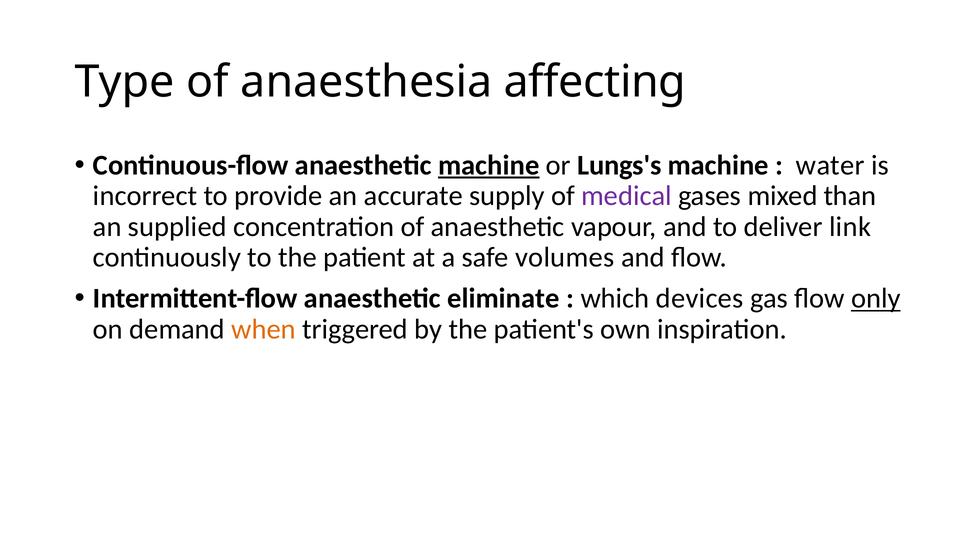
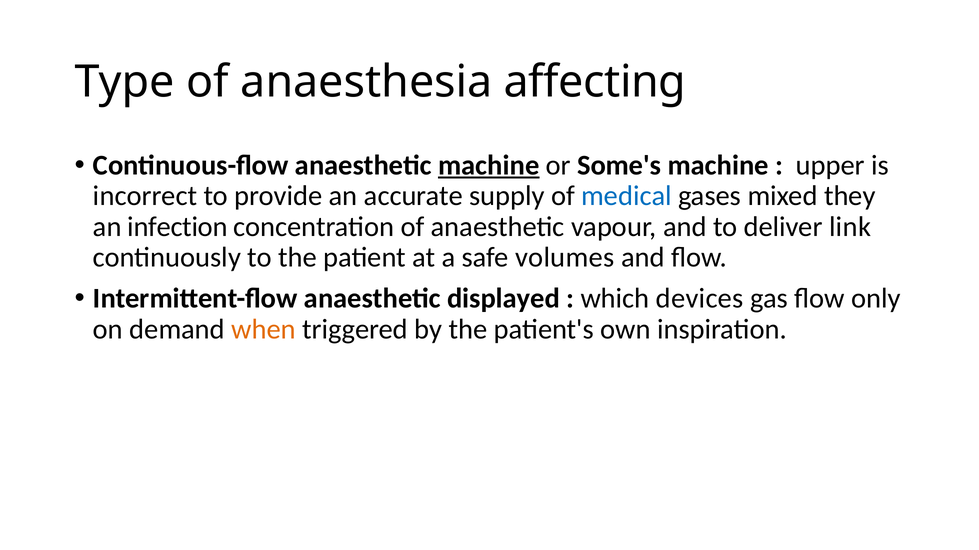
Lungs's: Lungs's -> Some's (619, 165)
water: water -> upper (830, 165)
medical colour: purple -> blue (627, 196)
than: than -> they (850, 196)
supplied: supplied -> infection (178, 227)
eliminate: eliminate -> displayed (504, 299)
only underline: present -> none (876, 299)
